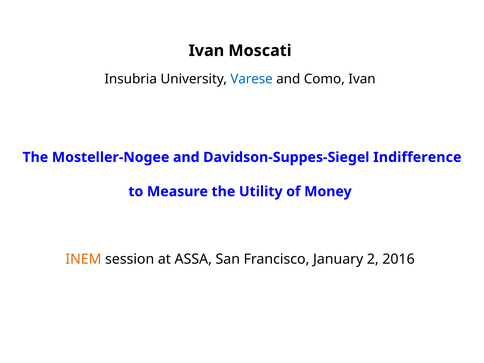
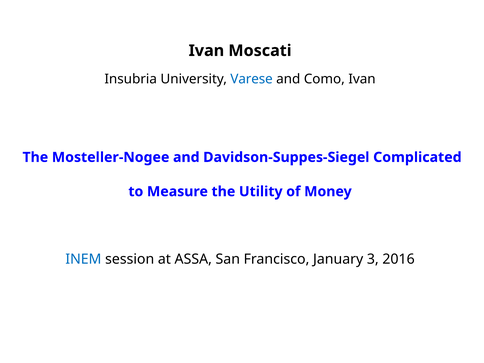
Indifference: Indifference -> Complicated (417, 157)
INEM colour: orange -> blue (83, 259)
2: 2 -> 3 (373, 259)
